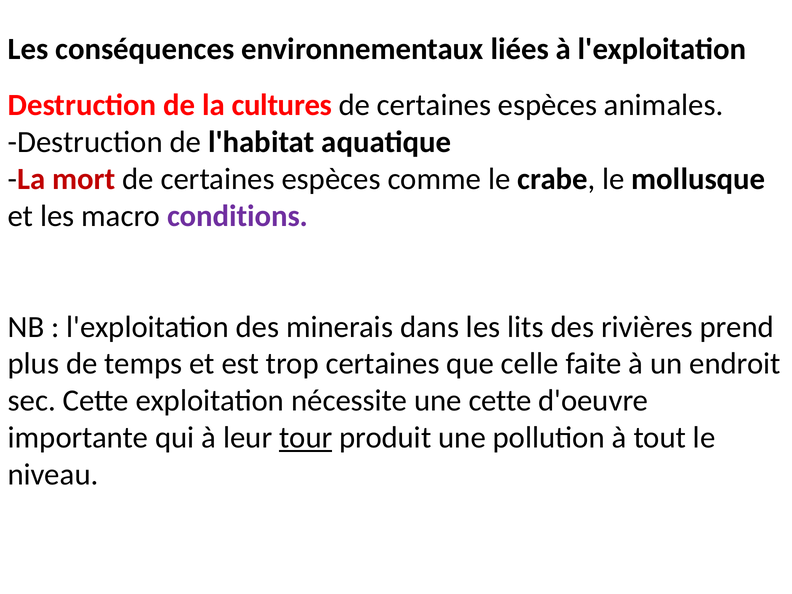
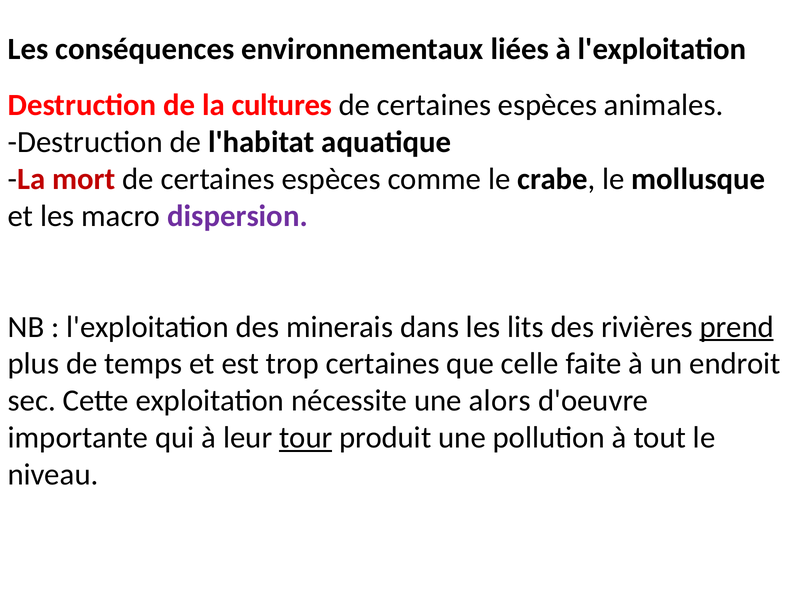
conditions: conditions -> dispersion (237, 216)
prend underline: none -> present (737, 327)
une cette: cette -> alors (500, 401)
